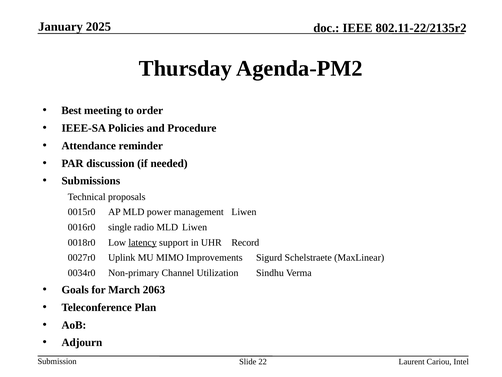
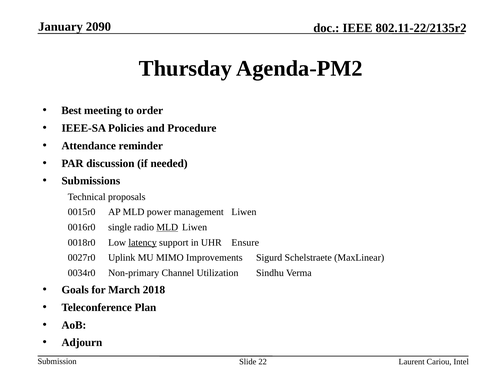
2025: 2025 -> 2090 (98, 27)
MLD underline: none -> present (167, 227)
Record: Record -> Ensure (245, 242)
2063: 2063 -> 2018 (154, 289)
